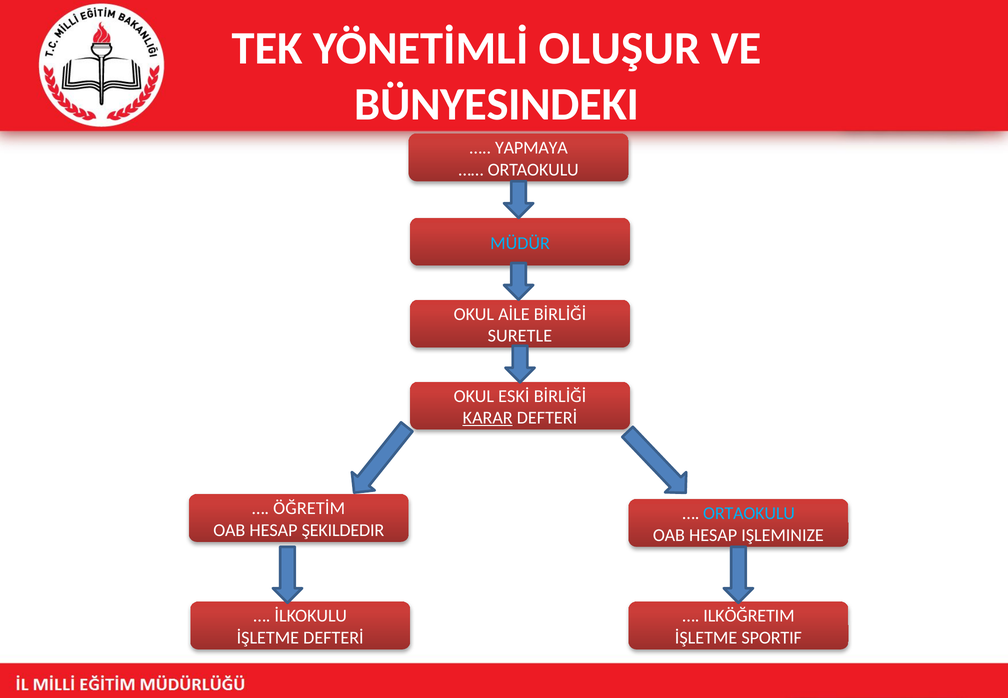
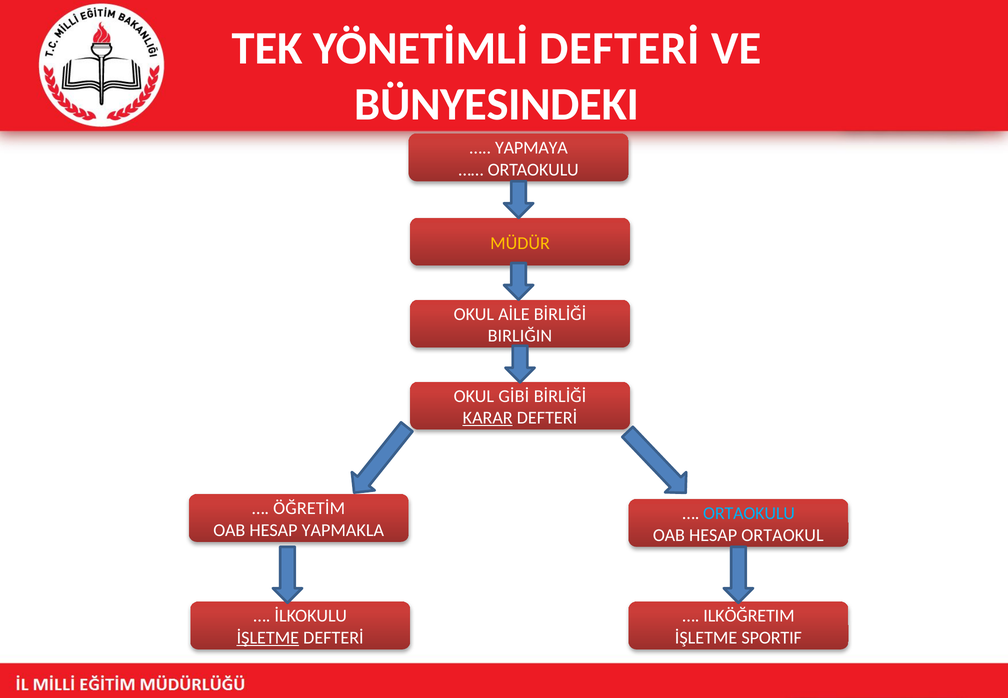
YÖNETİMLİ OLUŞUR: OLUŞUR -> DEFTERİ (620, 48)
MÜDÜR colour: light blue -> yellow (520, 243)
SURETLE: SURETLE -> BIRLIĞIN (520, 336)
ESKİ: ESKİ -> GİBİ (514, 396)
ŞEKILDEDIR: ŞEKILDEDIR -> YAPMAKLA (343, 530)
IŞLEMINIZE: IŞLEMINIZE -> ORTAOKUL (782, 535)
İŞLETME underline: none -> present (268, 638)
